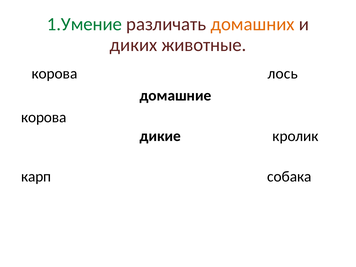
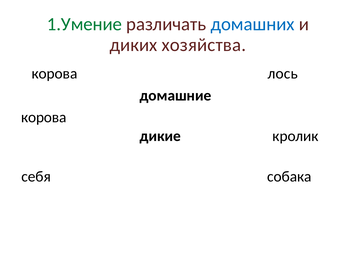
домашних colour: orange -> blue (253, 24)
животные: животные -> хозяйства (204, 45)
карп: карп -> себя (36, 177)
